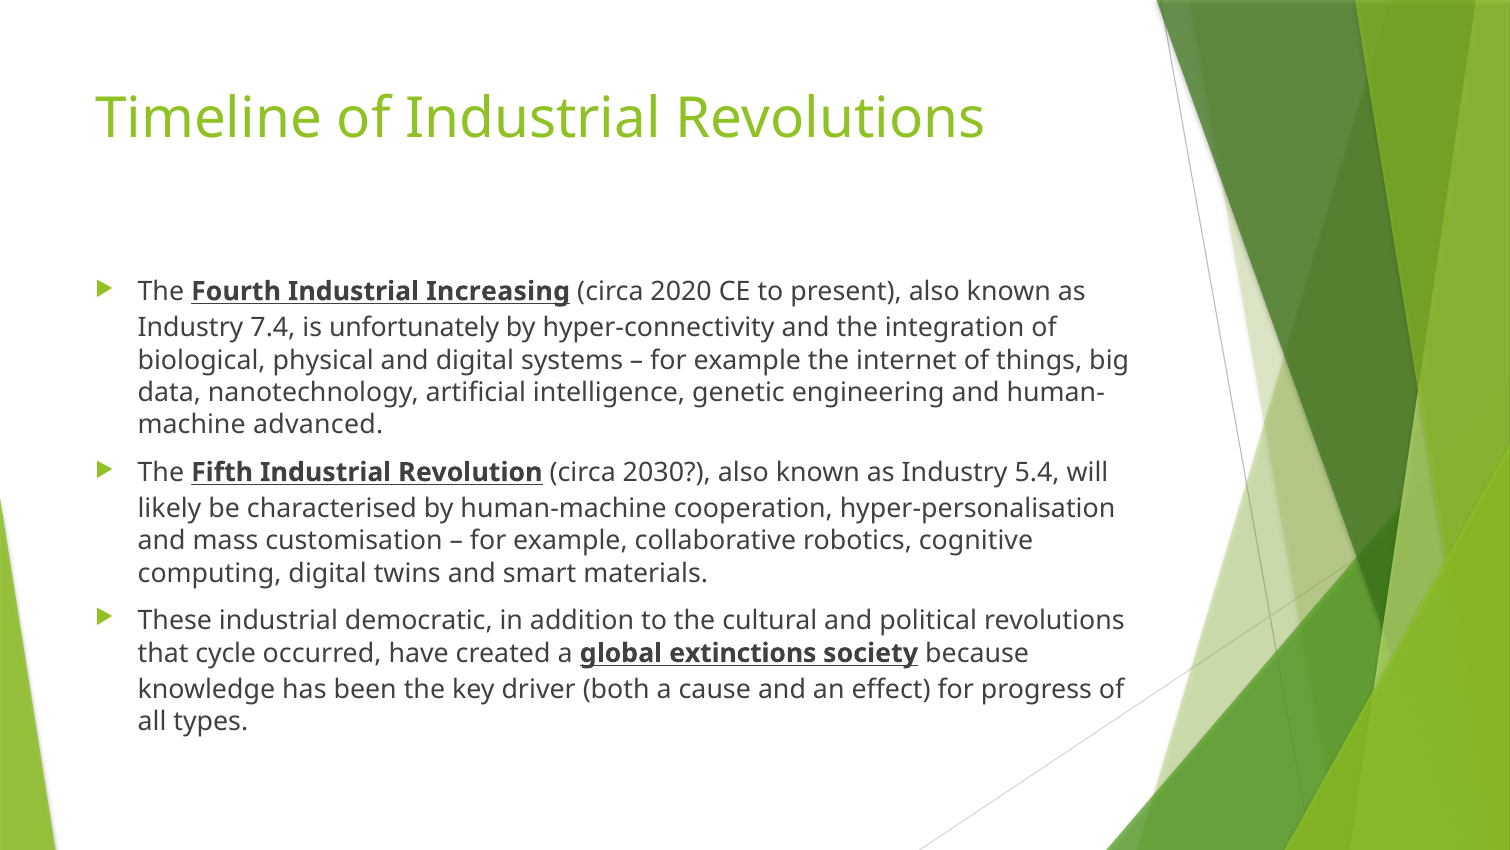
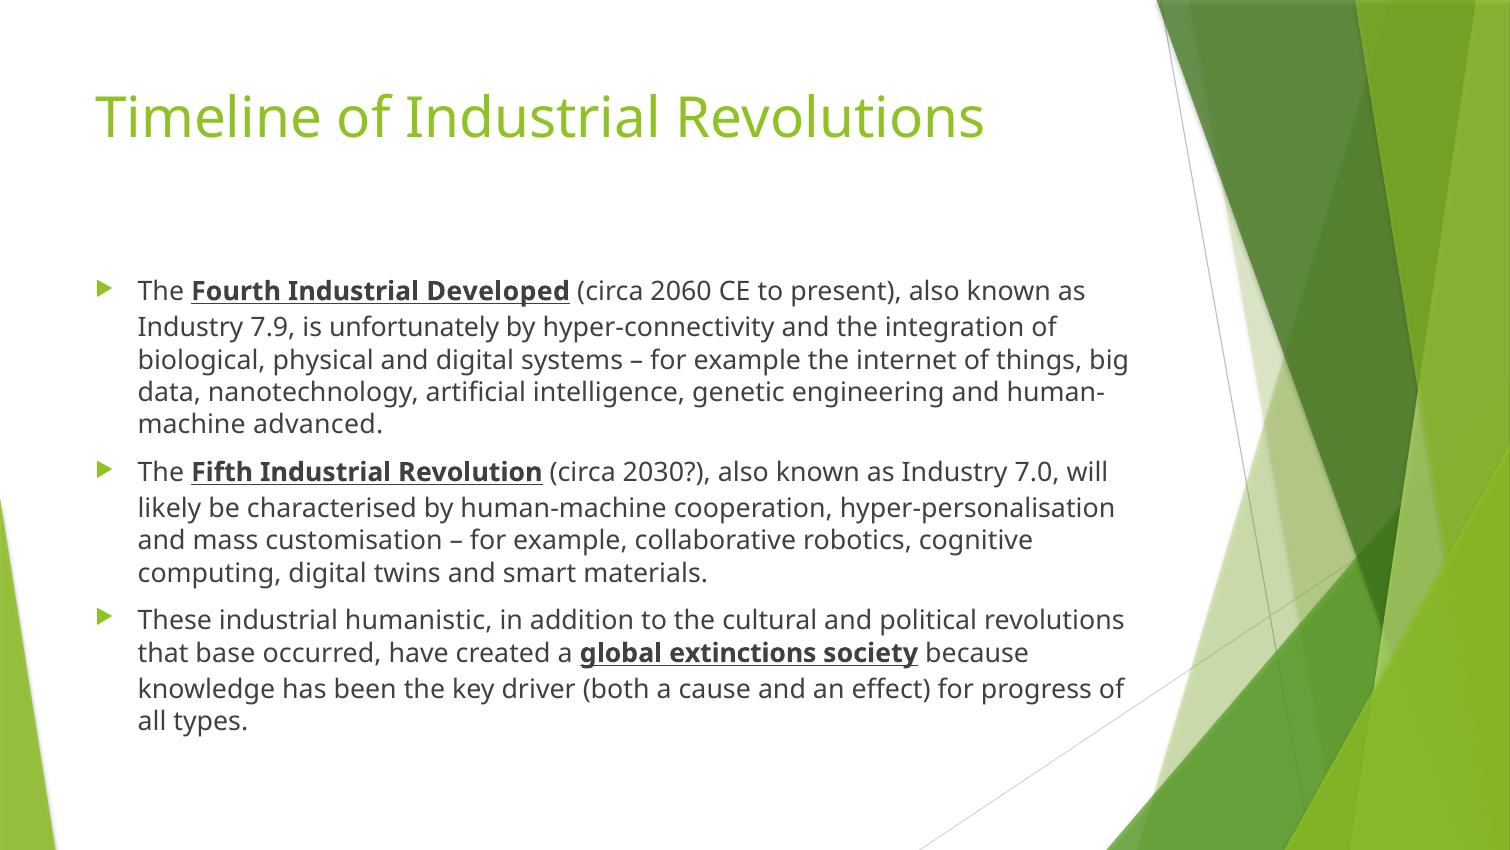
Increasing: Increasing -> Developed (498, 291)
2020: 2020 -> 2060 (681, 291)
7.4: 7.4 -> 7.9 (273, 328)
5.4: 5.4 -> 7.0 (1037, 472)
democratic: democratic -> humanistic (419, 621)
cycle: cycle -> base (225, 653)
